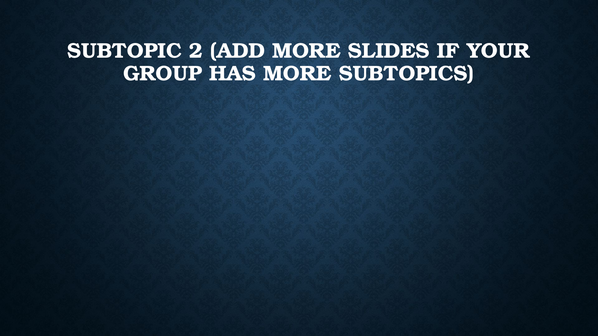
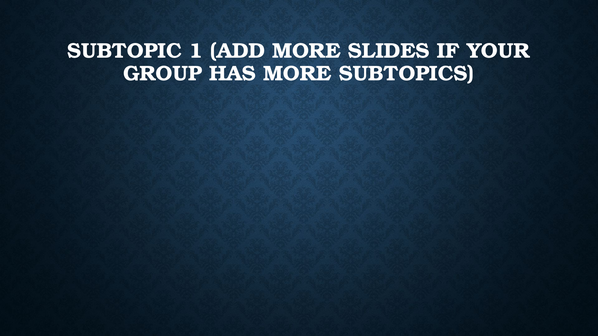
2: 2 -> 1 (196, 51)
